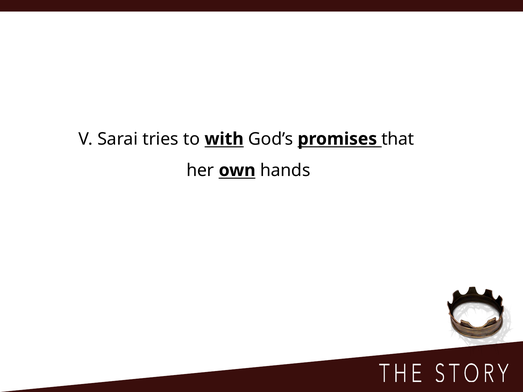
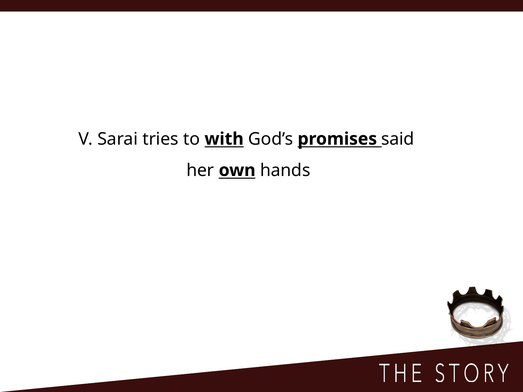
that: that -> said (398, 139)
